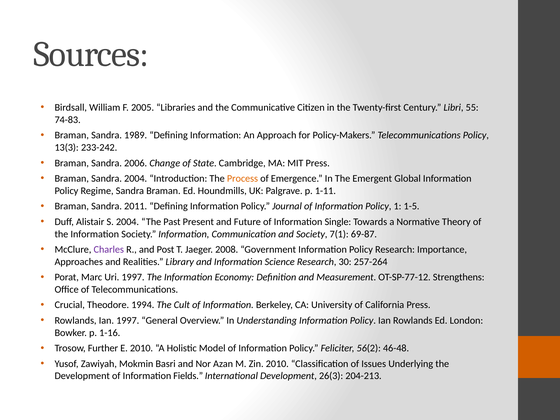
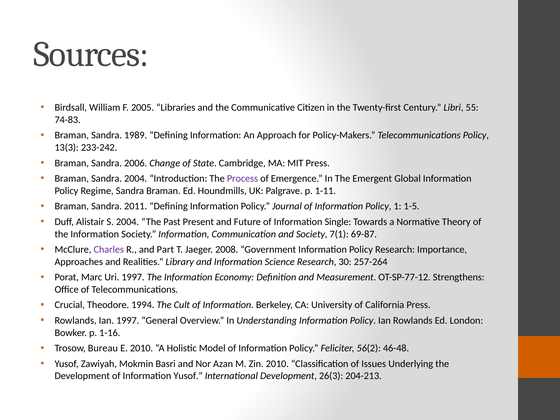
Process colour: orange -> purple (242, 179)
Post: Post -> Part (165, 250)
Further: Further -> Bureau (103, 348)
Information Fields: Fields -> Yusof (188, 376)
